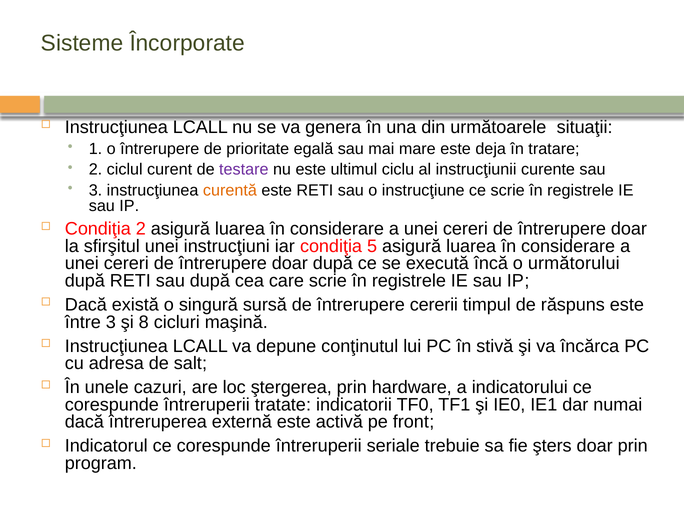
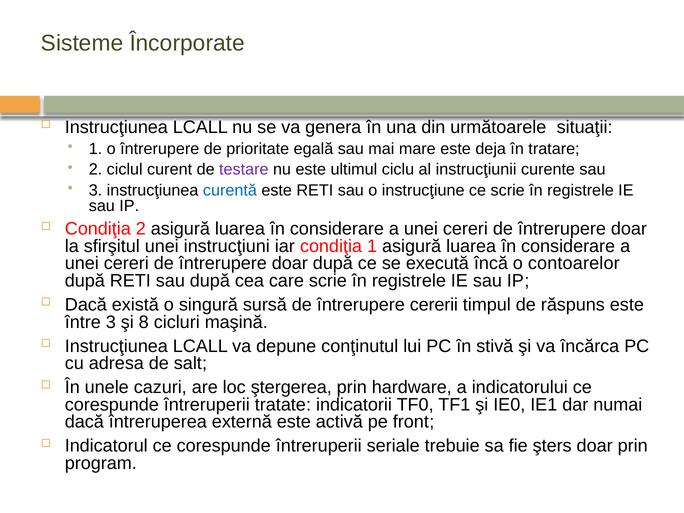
curentă colour: orange -> blue (230, 190)
condiţia 5: 5 -> 1 (372, 246)
următorului: următorului -> contoarelor (574, 263)
